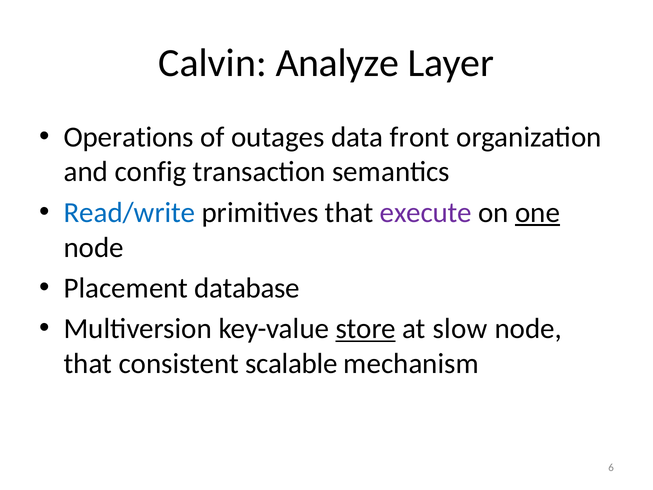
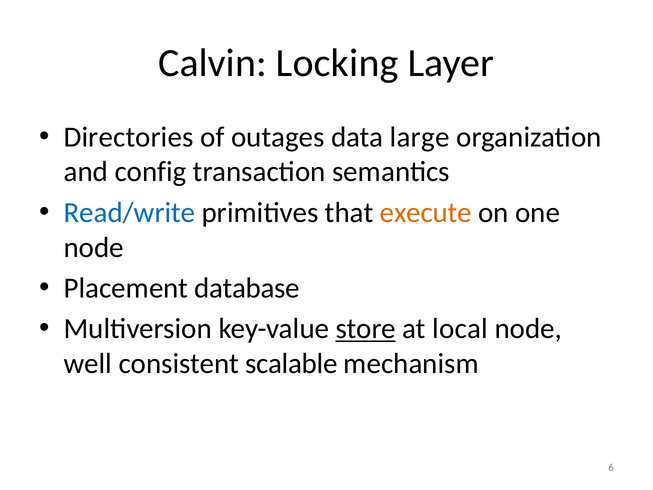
Analyze: Analyze -> Locking (337, 63)
Operations: Operations -> Directories (129, 137)
front: front -> large (420, 137)
execute colour: purple -> orange (426, 212)
one underline: present -> none (538, 212)
slow: slow -> local (460, 329)
that: that -> well (88, 363)
